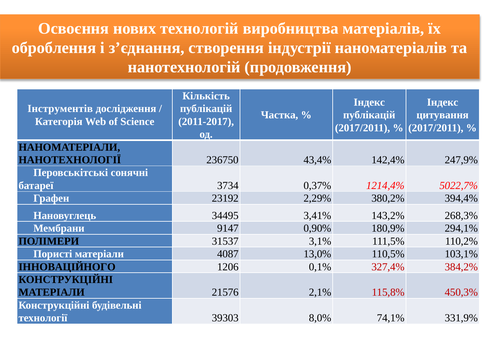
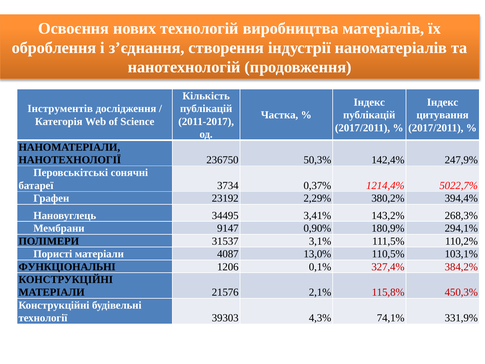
43,4%: 43,4% -> 50,3% (317, 160)
ІННОВАЦІЙНОГО: ІННОВАЦІЙНОГО -> ФУНКЦІОНАЛЬНІ (67, 267)
8,0%: 8,0% -> 4,3% (320, 318)
